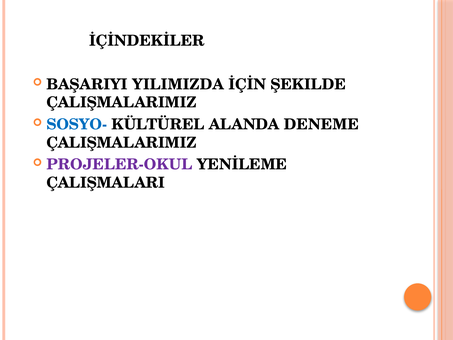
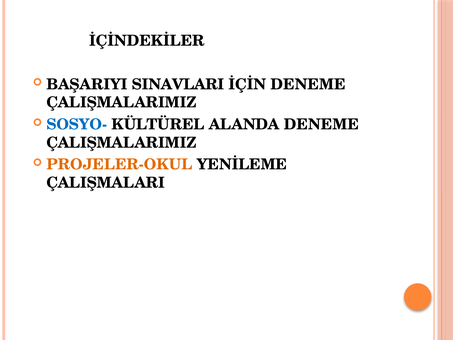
YILIMIZDA: YILIMIZDA -> SINAVLARI (178, 84)
İÇİN ŞEKILDE: ŞEKILDE -> DENEME (308, 84)
PROJELER-OKUL colour: purple -> orange (119, 164)
